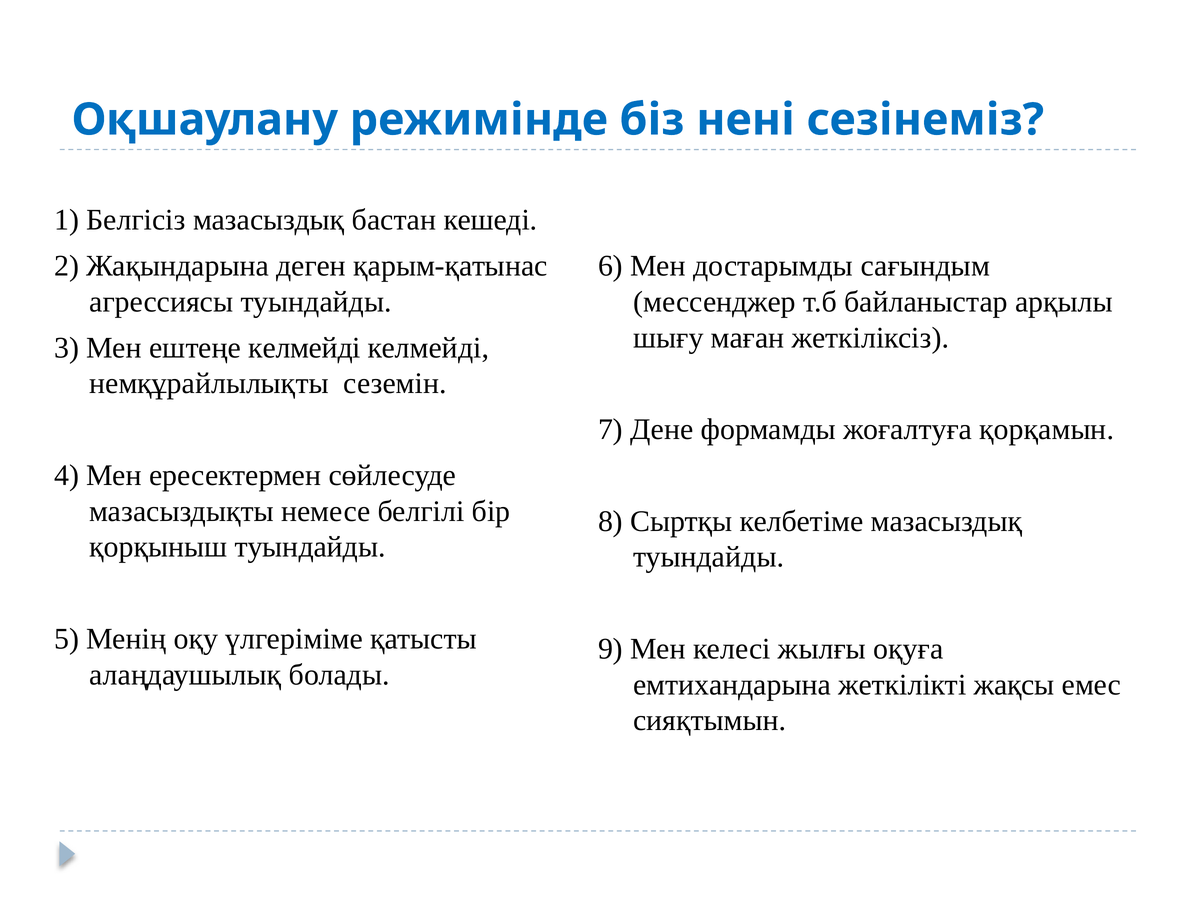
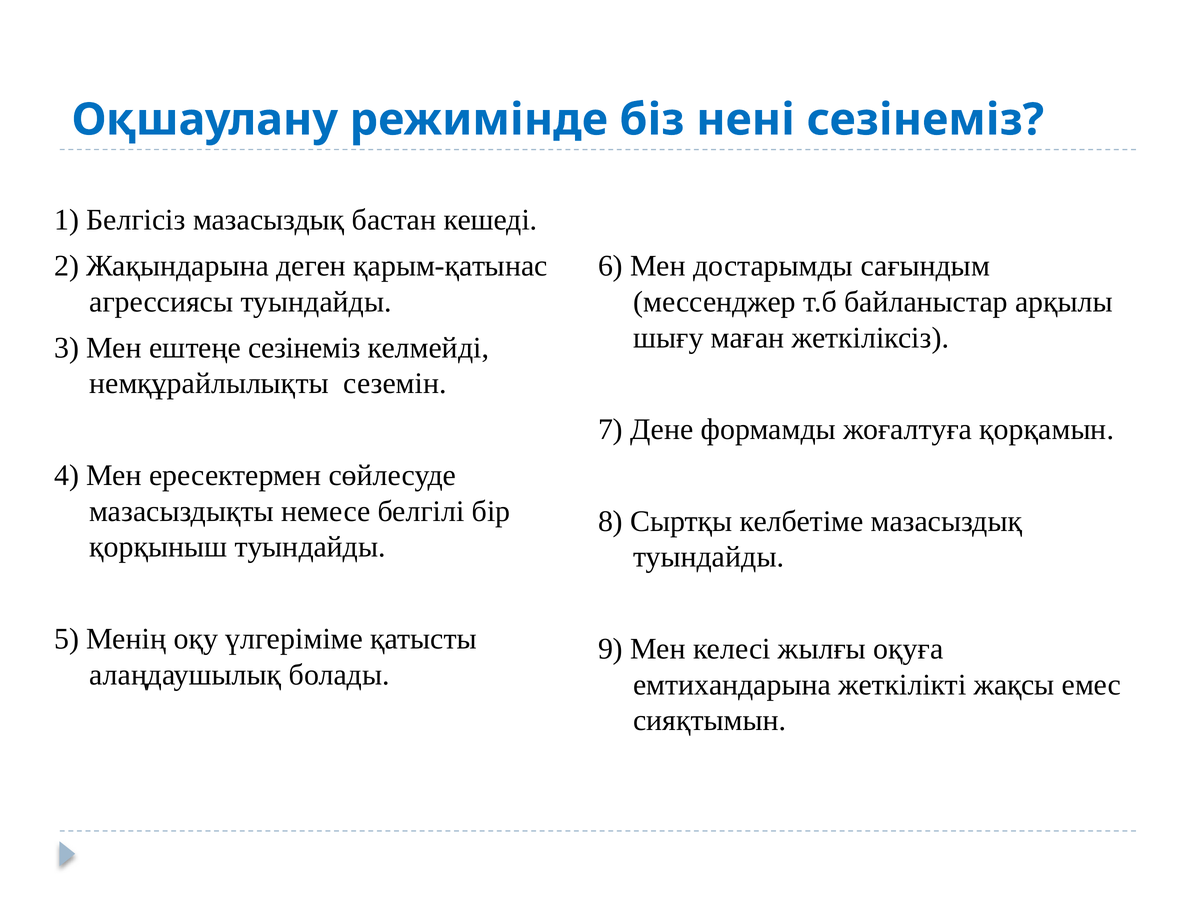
ештеңе келмейді: келмейді -> сезінеміз (305, 348)
